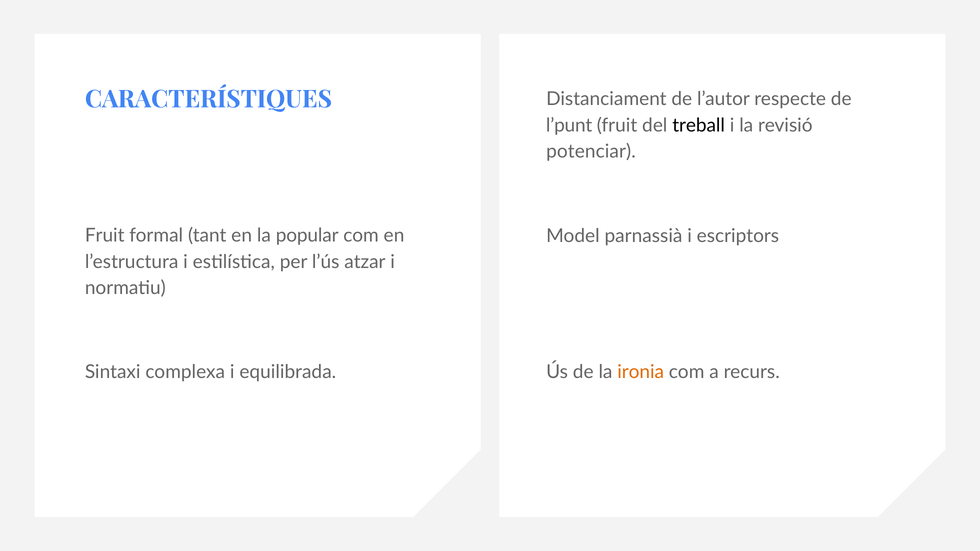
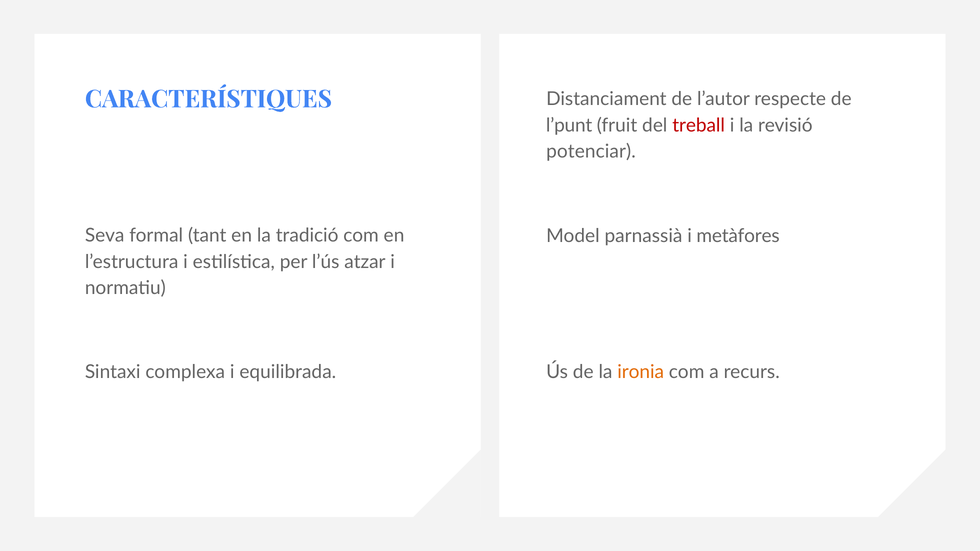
treball colour: black -> red (699, 125)
Fruit: Fruit -> Seva (105, 236)
popular: popular -> tradició (307, 236)
escriptors: escriptors -> metàfores (738, 236)
